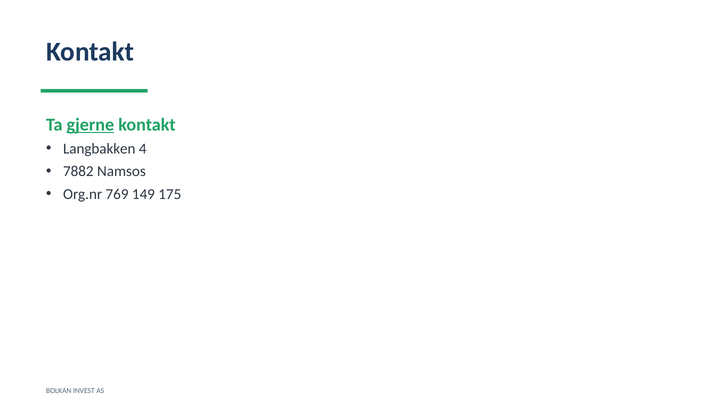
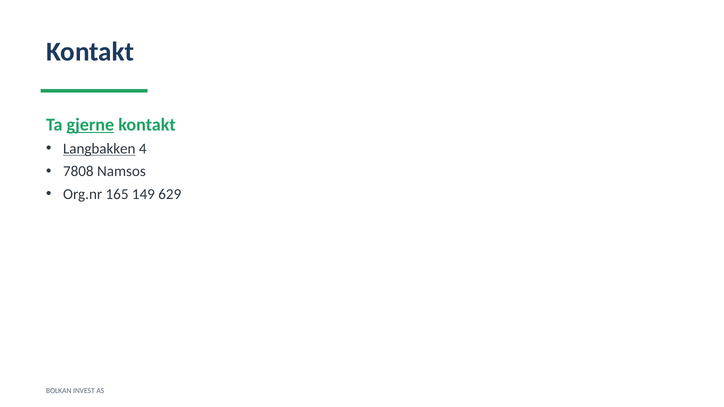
Langbakken underline: none -> present (99, 149)
7882: 7882 -> 7808 (78, 172)
769: 769 -> 165 (117, 194)
175: 175 -> 629 (170, 194)
